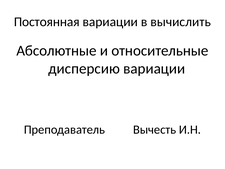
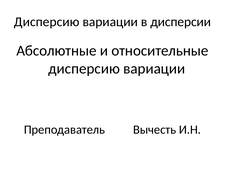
Постоянная: Постоянная -> Дисперсию (47, 22)
вычислить: вычислить -> дисперсии (181, 22)
